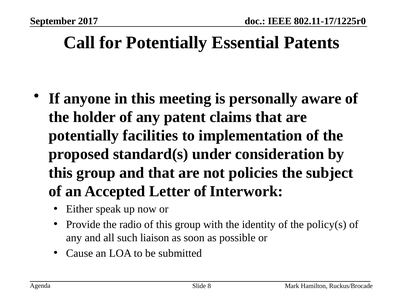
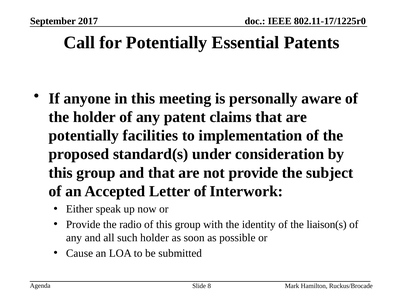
not policies: policies -> provide (253, 173)
policy(s: policy(s -> liaison(s (327, 224)
such liaison: liaison -> holder (155, 238)
